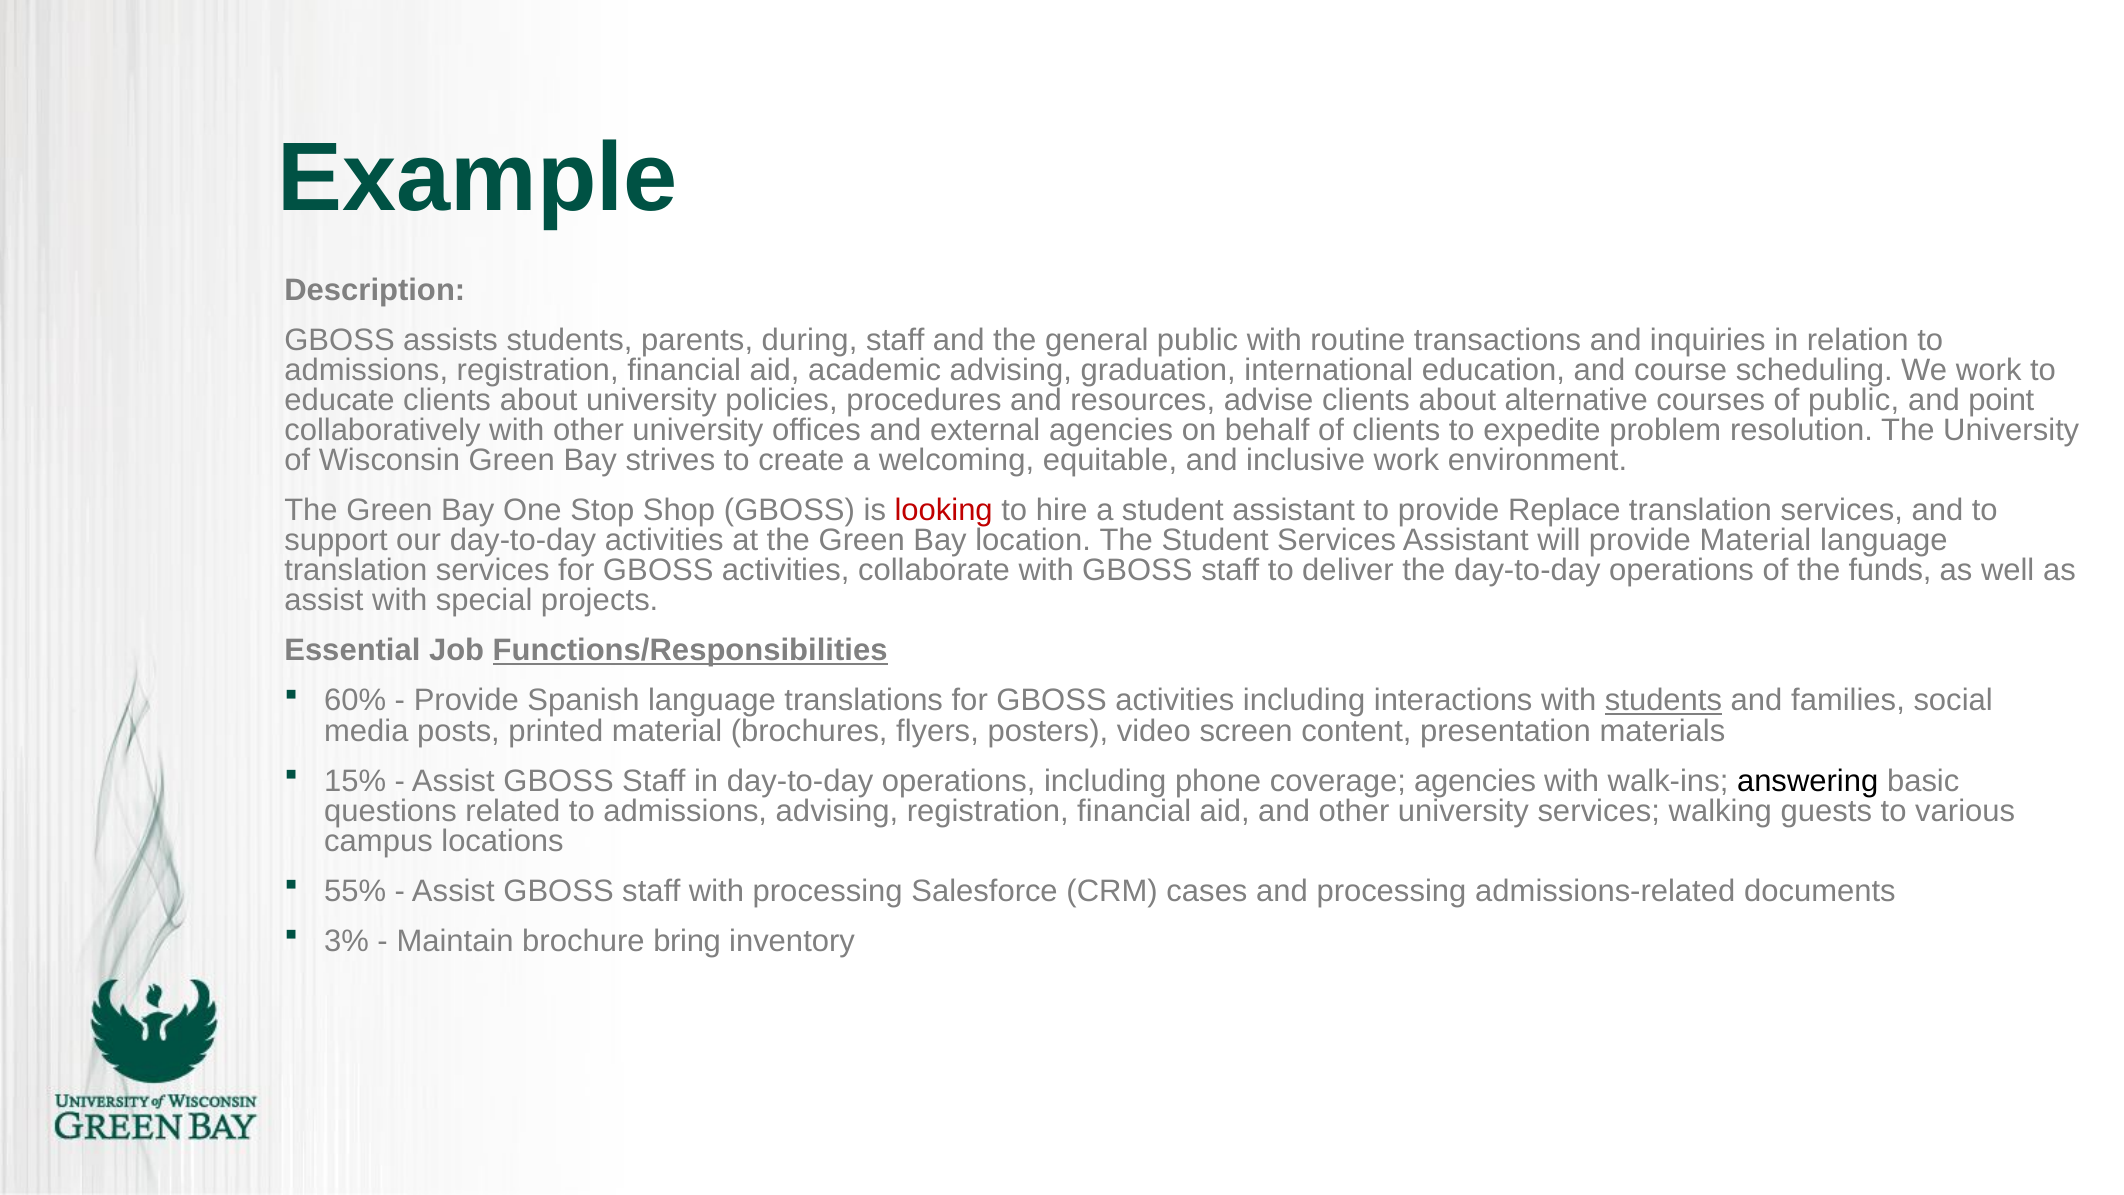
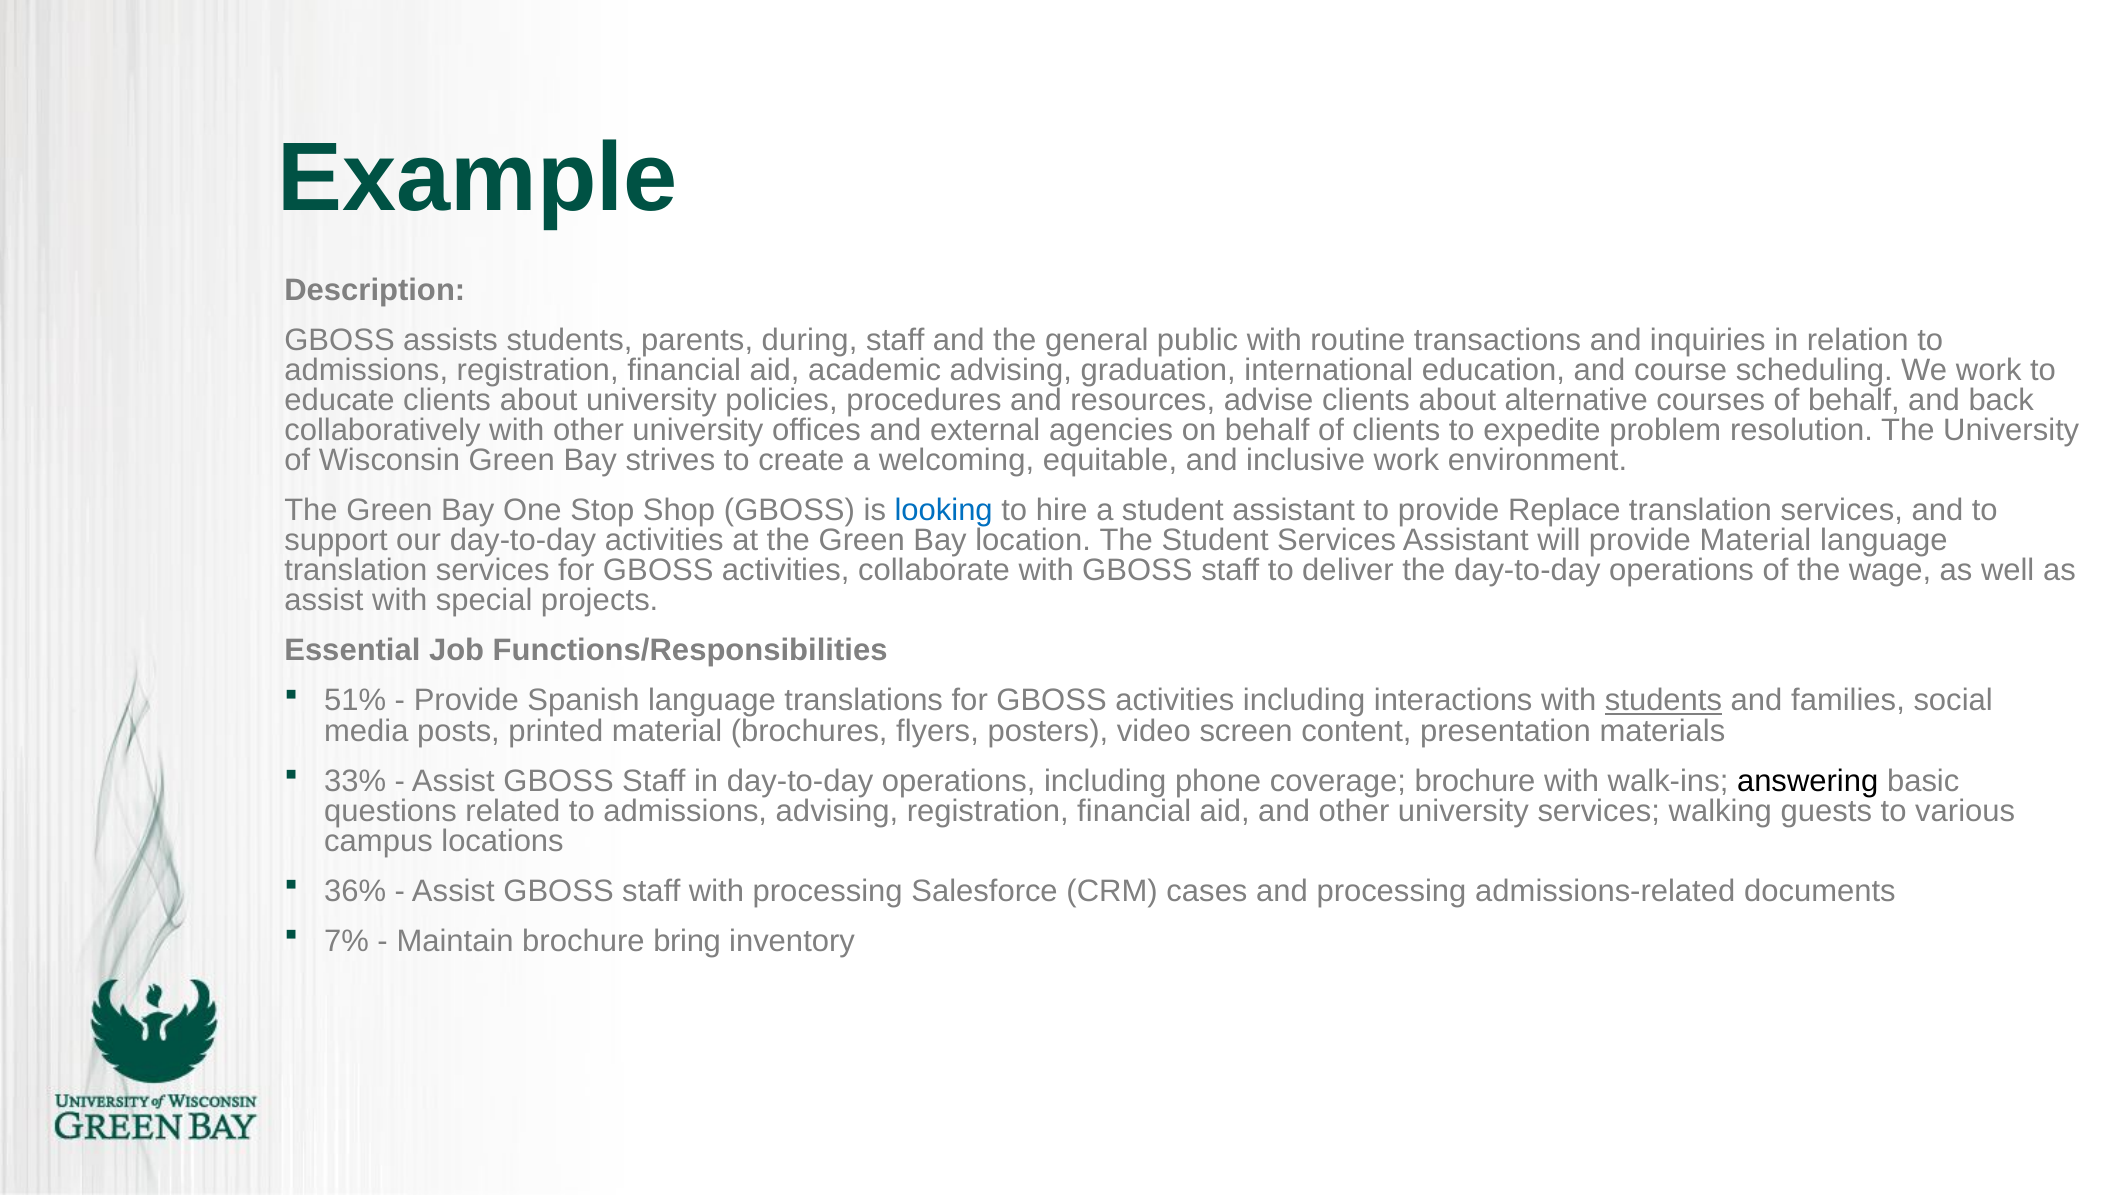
of public: public -> behalf (1854, 400)
point: point -> back (2001, 400)
looking colour: red -> blue (944, 510)
funds: funds -> wage (1890, 570)
Functions/Responsibilities underline: present -> none (690, 651)
60%: 60% -> 51% (355, 701)
15%: 15% -> 33% (355, 781)
coverage agencies: agencies -> brochure (1475, 781)
55%: 55% -> 36% (355, 891)
3%: 3% -> 7% (347, 941)
